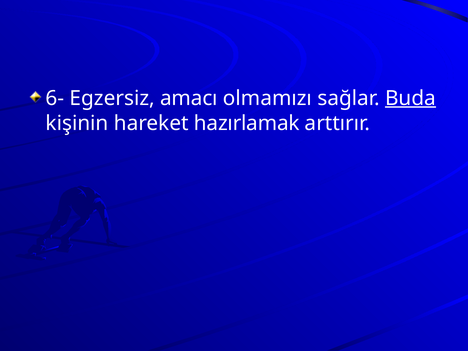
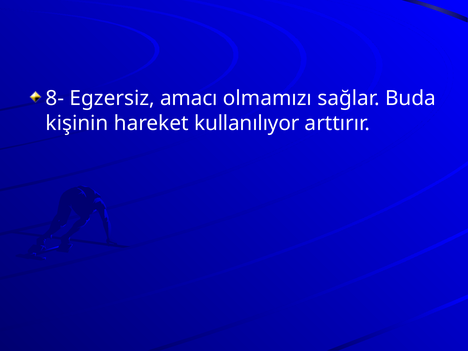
6-: 6- -> 8- (55, 98)
Buda underline: present -> none (411, 98)
hazırlamak: hazırlamak -> kullanılıyor (247, 123)
